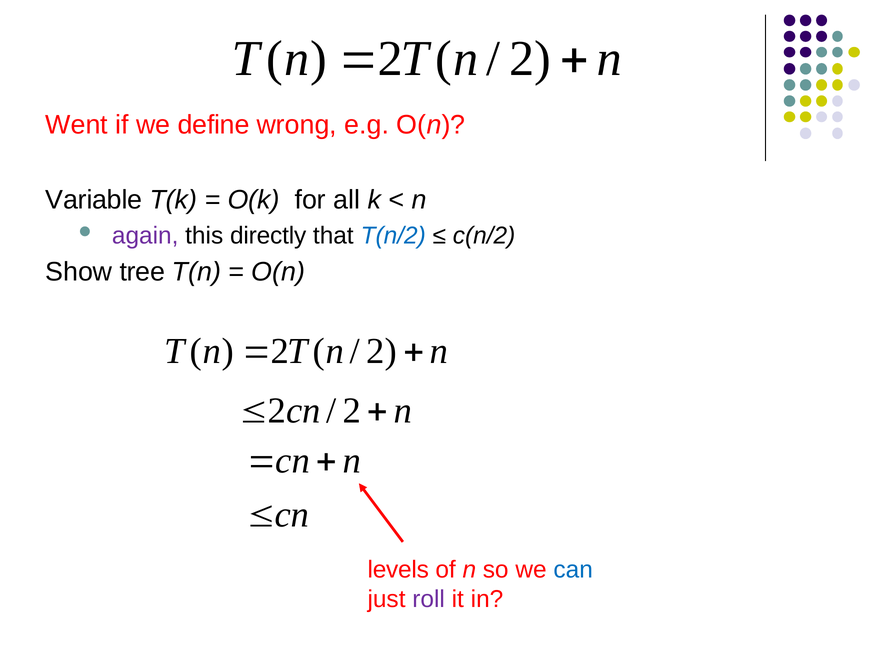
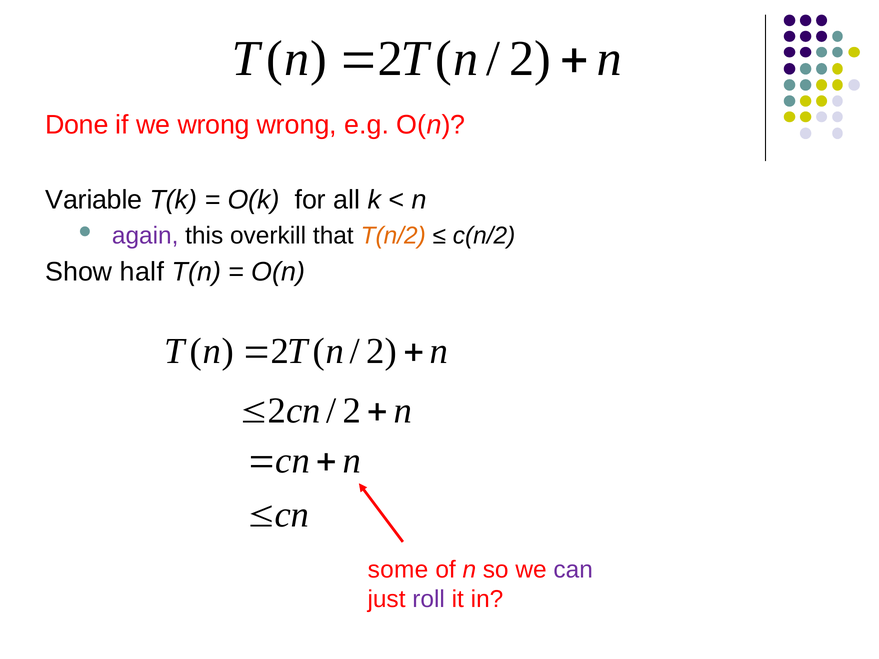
Went: Went -> Done (77, 125)
we define: define -> wrong (214, 125)
directly: directly -> overkill (268, 236)
T(n/2 colour: blue -> orange (393, 236)
tree: tree -> half (142, 272)
levels: levels -> some (398, 570)
can colour: blue -> purple (573, 570)
